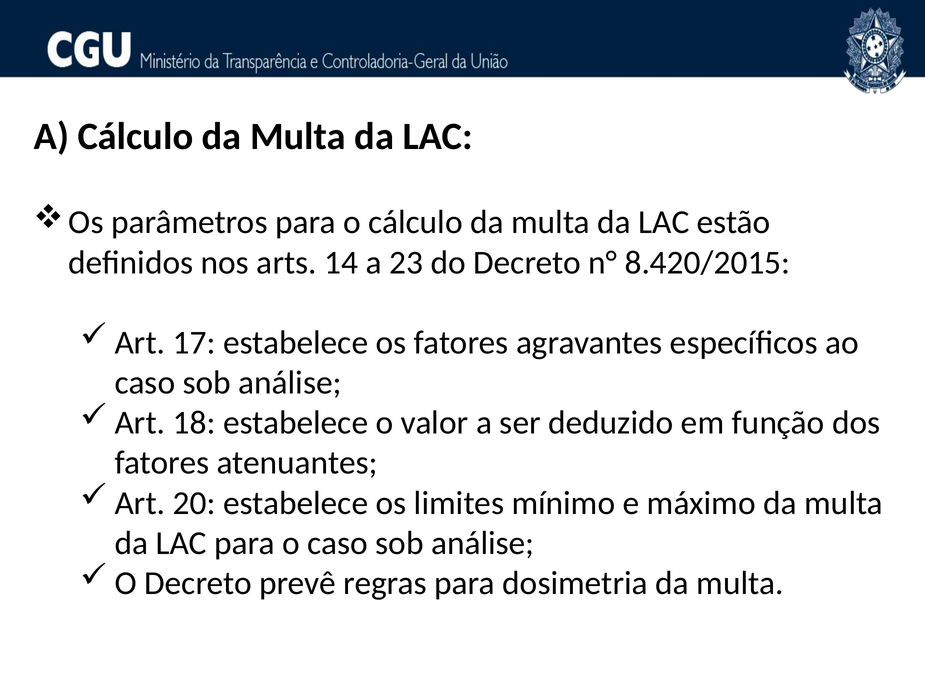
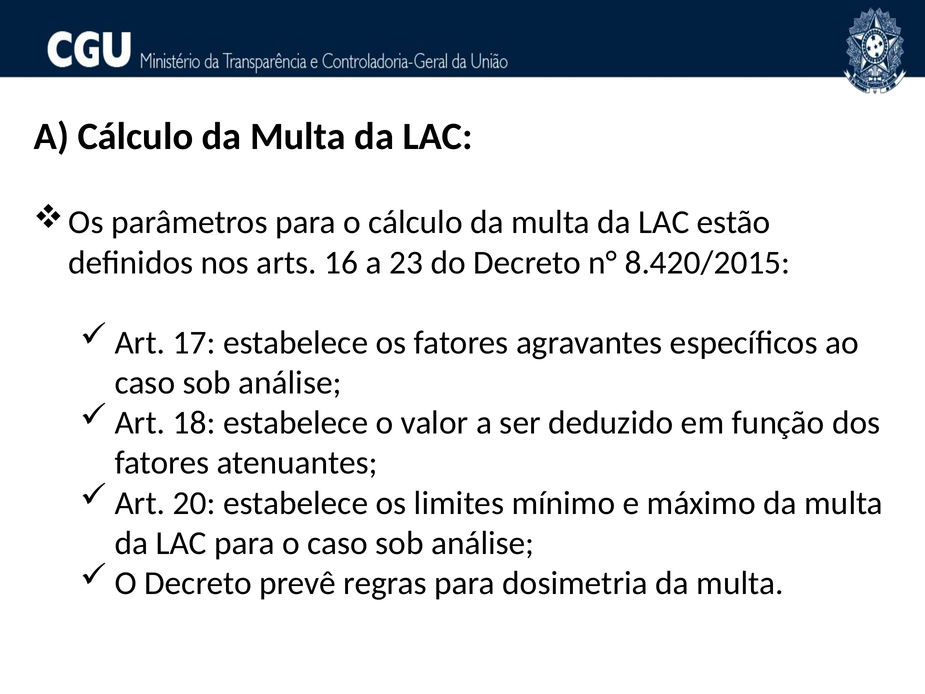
14: 14 -> 16 (341, 262)
